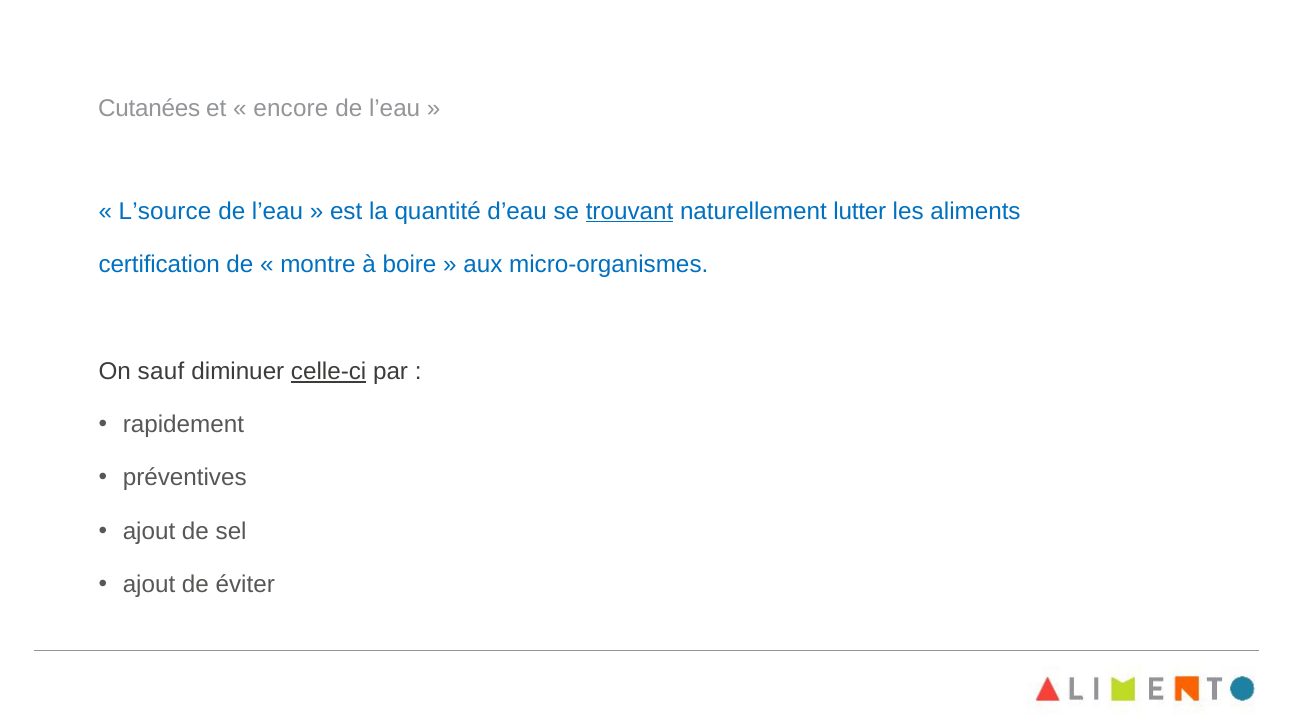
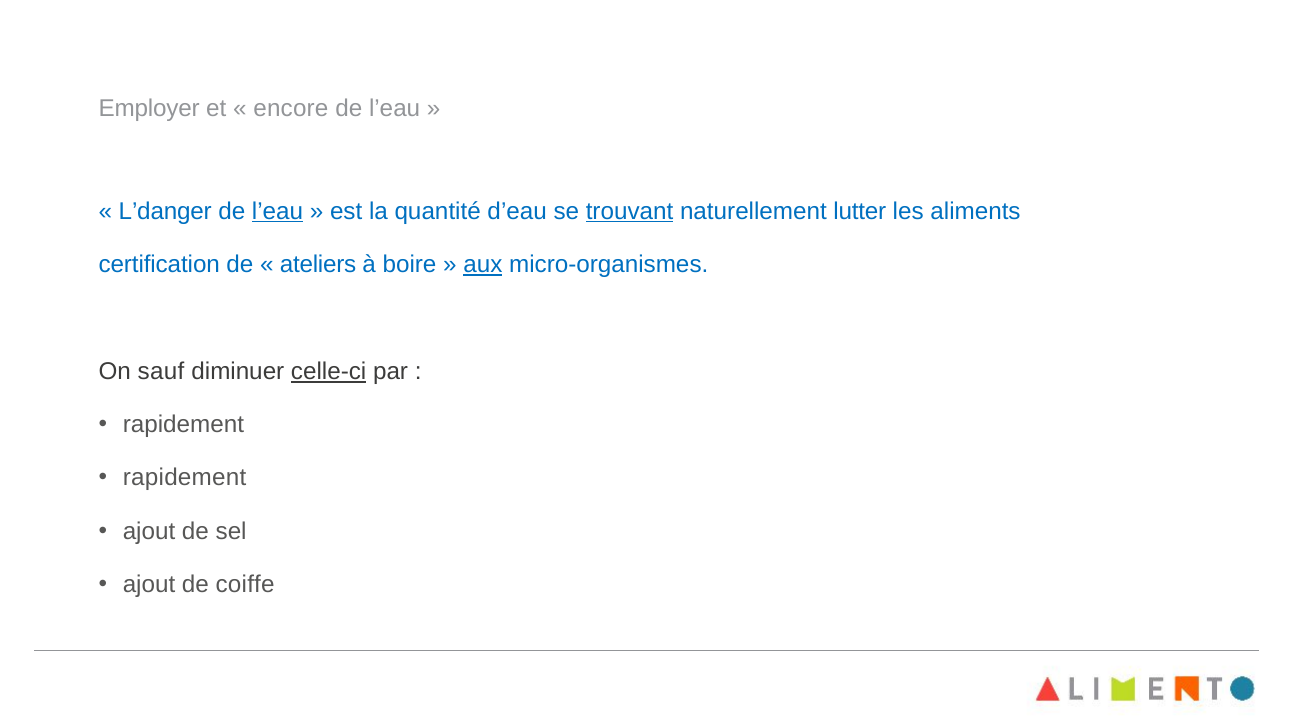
Cutanées: Cutanées -> Employer (149, 109)
L’source: L’source -> L’danger (165, 211)
l’eau underline: none -> present (278, 211)
montre: montre -> ateliers (318, 265)
aux underline: none -> present (483, 265)
préventives: préventives -> rapidement (185, 478)
éviter: éviter -> coiffe (245, 584)
